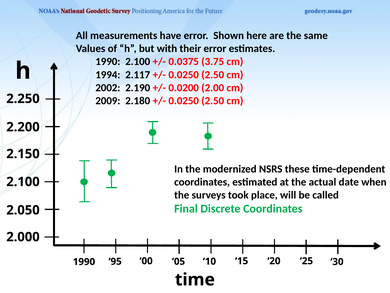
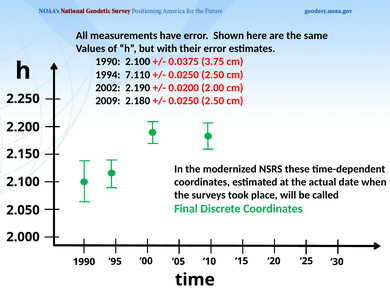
2.117: 2.117 -> 7.110 (138, 75)
